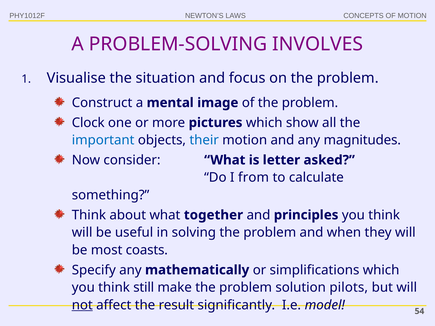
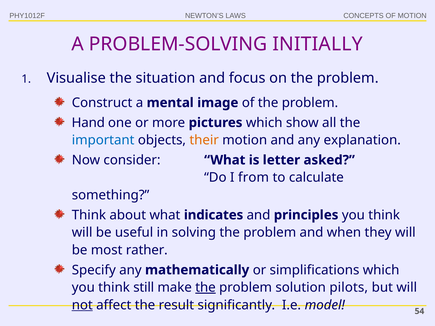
INVOLVES: INVOLVES -> INITIALLY (318, 44)
Clock: Clock -> Hand (88, 123)
their colour: blue -> orange (204, 140)
magnitudes: magnitudes -> explanation (362, 140)
together: together -> indicates (214, 215)
coasts: coasts -> rather (147, 250)
the underline: none -> present (205, 288)
